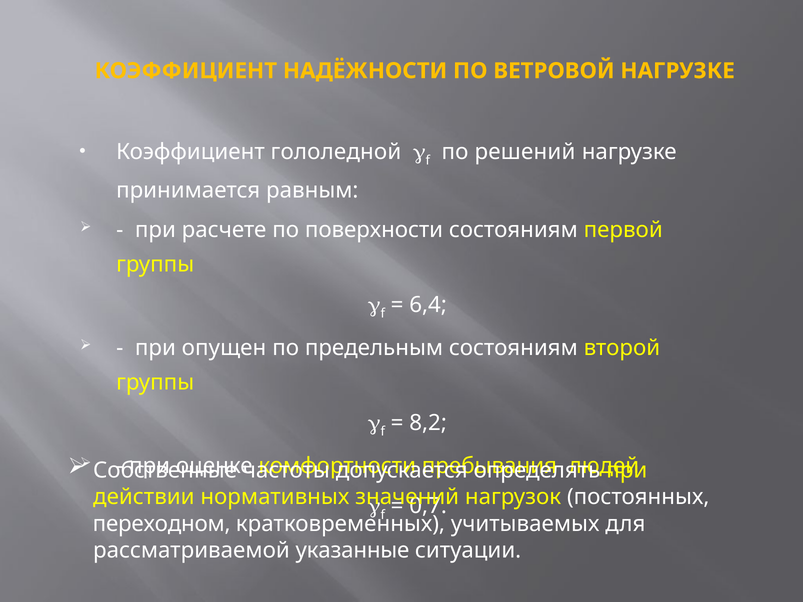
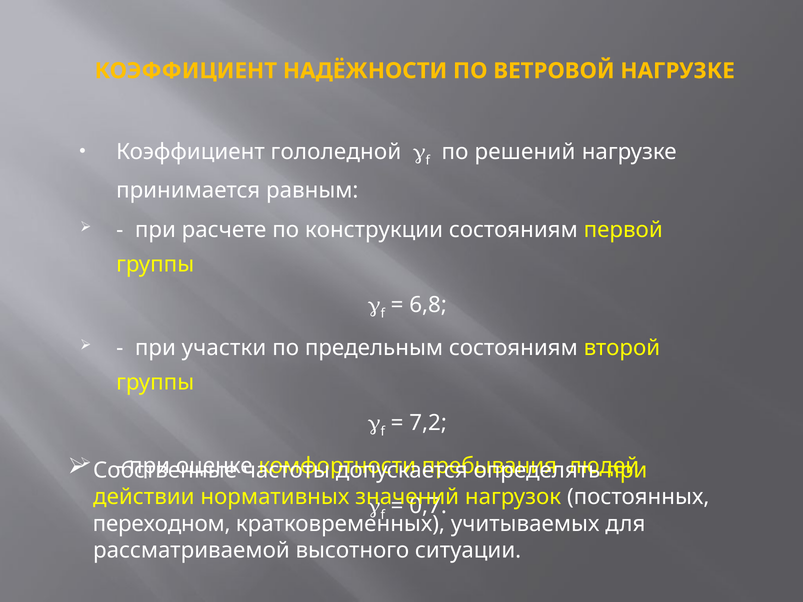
поверхности: поверхности -> конструкции (374, 230)
6,4: 6,4 -> 6,8 (428, 305)
опущен: опущен -> участки (224, 348)
8,2: 8,2 -> 7,2 (428, 423)
указанные: указанные -> высотного (352, 551)
